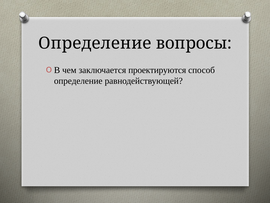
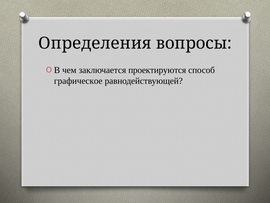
Определение: Определение -> Определения (95, 43)
определение: определение -> графическое (78, 81)
